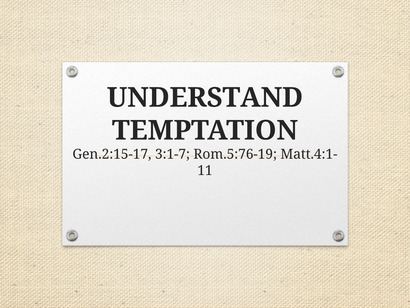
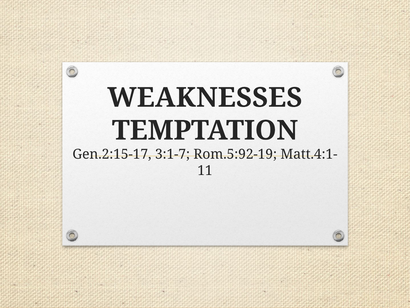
UNDERSTAND: UNDERSTAND -> WEAKNESSES (205, 98)
Rom.5:76-19: Rom.5:76-19 -> Rom.5:92-19 (235, 154)
